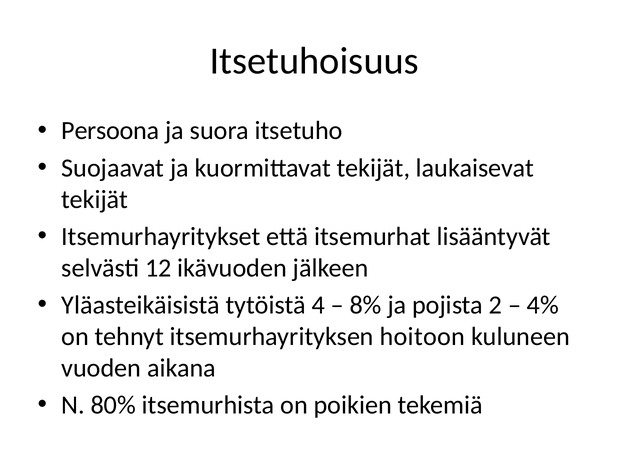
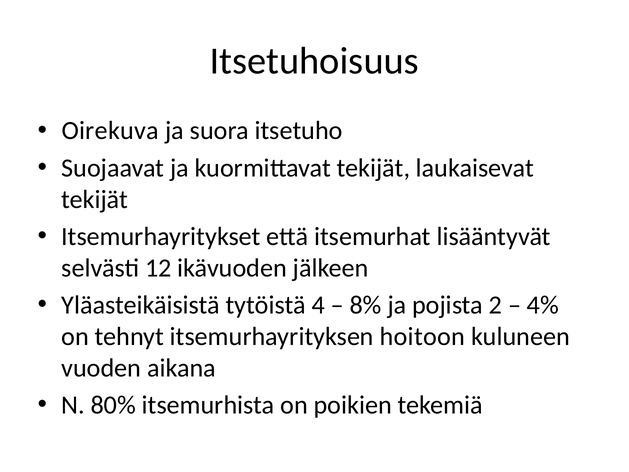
Persoona: Persoona -> Oirekuva (110, 131)
